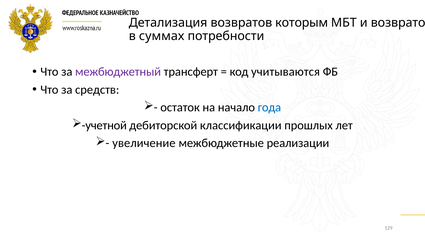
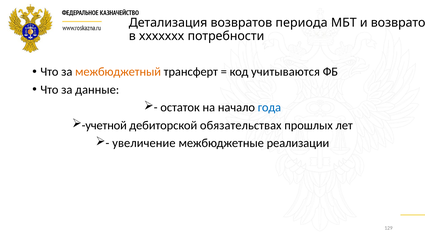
которым: которым -> периода (302, 23)
суммах: суммах -> ххххххх (162, 36)
межбюджетный colour: purple -> orange (118, 72)
средств: средств -> данные (97, 90)
классификации: классификации -> обязательствах (241, 125)
